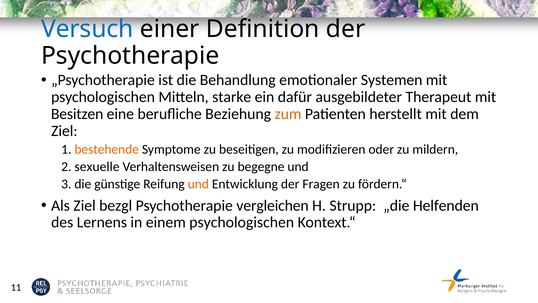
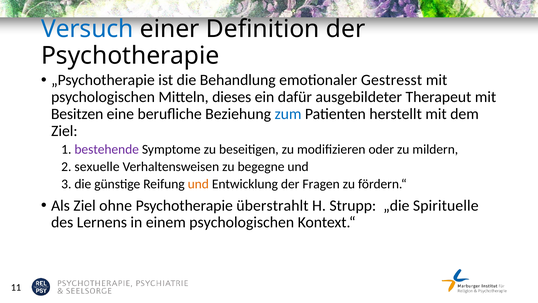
Systemen: Systemen -> Gestresst (392, 80)
starke: starke -> dieses (232, 97)
zum colour: orange -> blue (288, 114)
bestehende colour: orange -> purple (107, 149)
bezgl: bezgl -> ohne (116, 205)
vergleichen: vergleichen -> überstrahlt (272, 205)
Helfenden: Helfenden -> Spirituelle (446, 205)
